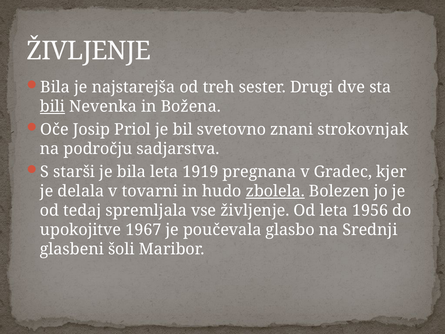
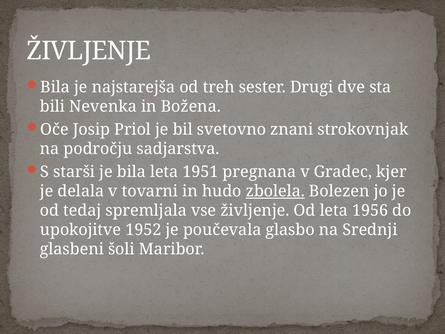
bili underline: present -> none (53, 106)
1919: 1919 -> 1951 (201, 172)
1967: 1967 -> 1952 (143, 230)
